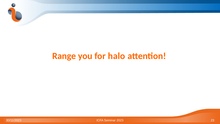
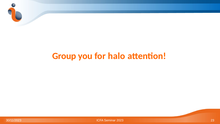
Range: Range -> Group (64, 56)
